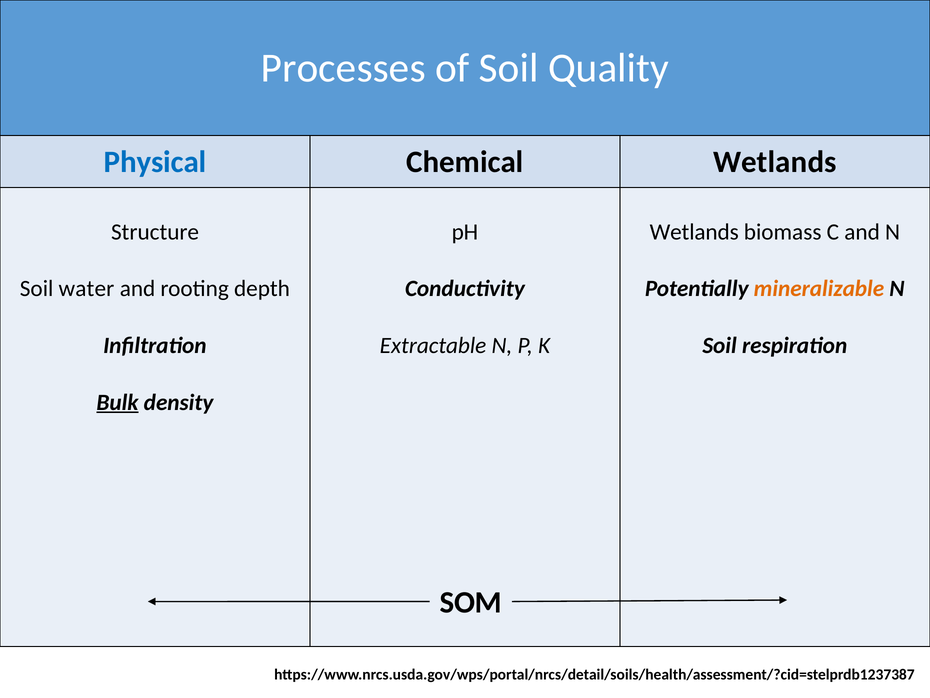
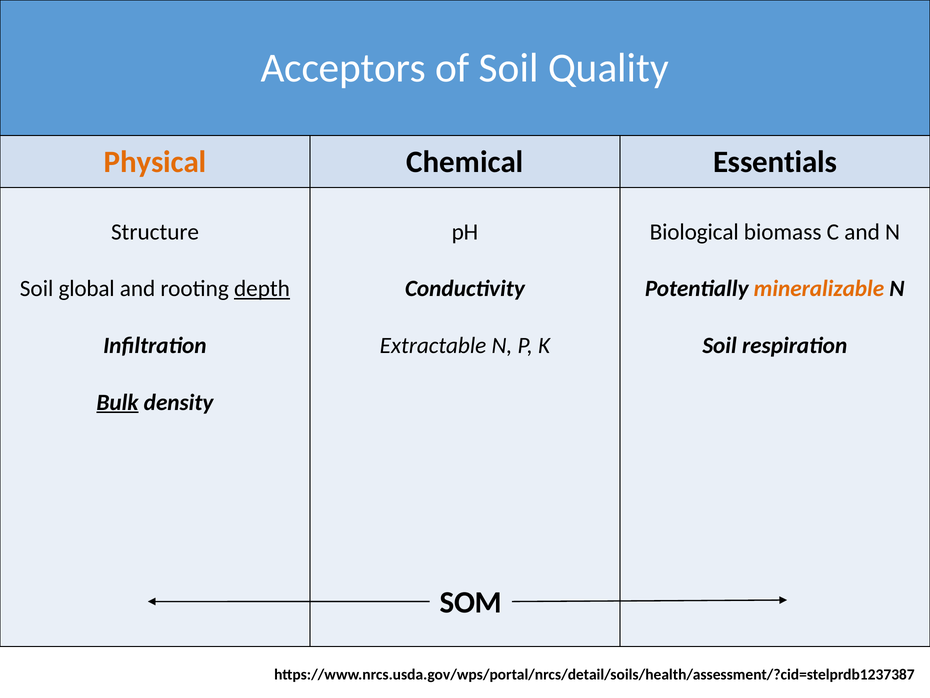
Processes: Processes -> Acceptors (343, 68)
Physical colour: blue -> orange (155, 162)
Chemical Wetlands: Wetlands -> Essentials (775, 162)
Wetlands: Wetlands -> Biological (694, 232)
water: water -> global (87, 289)
depth underline: none -> present (262, 289)
